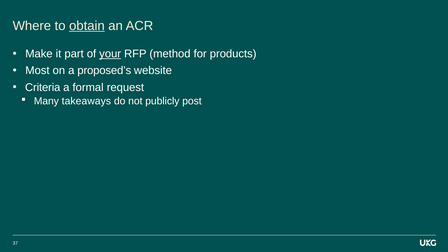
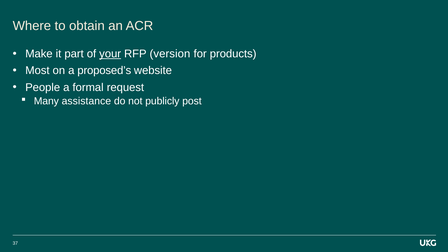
obtain underline: present -> none (87, 26)
method: method -> version (170, 54)
Criteria: Criteria -> People (43, 87)
takeaways: takeaways -> assistance (86, 101)
